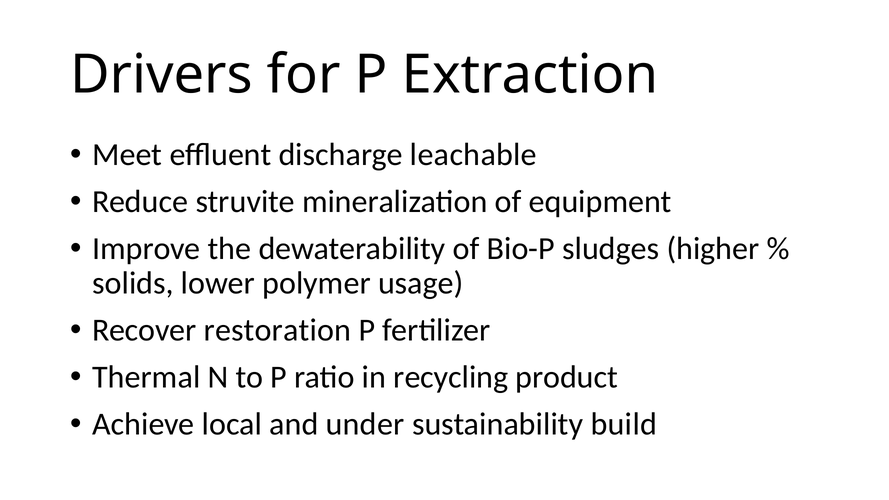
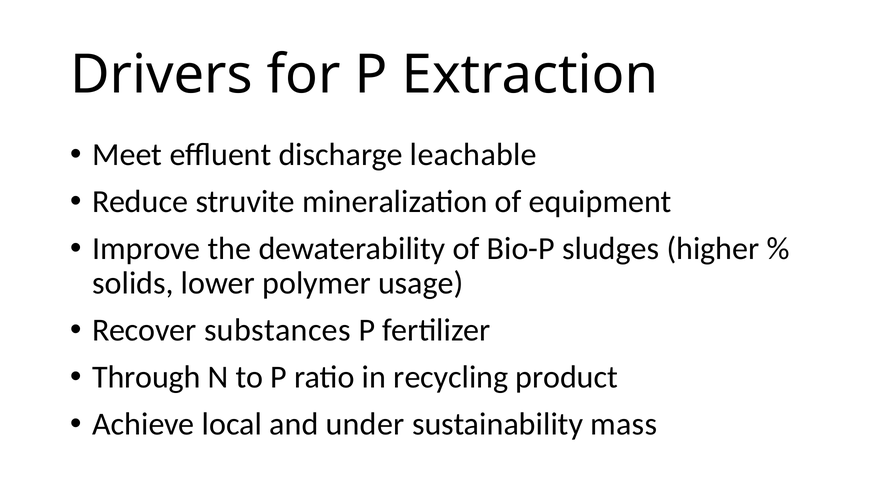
restoration: restoration -> substances (277, 330)
Thermal: Thermal -> Through (146, 377)
build: build -> mass (624, 424)
